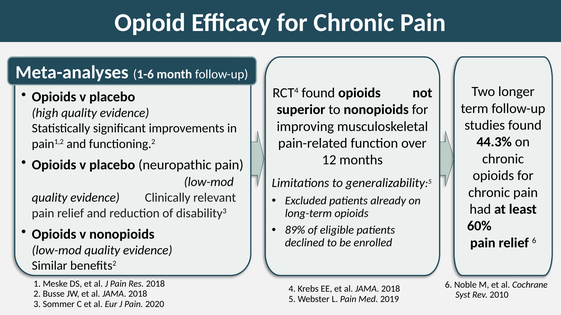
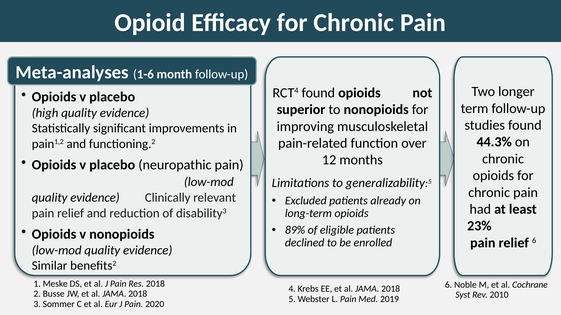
60%: 60% -> 23% (479, 226)
